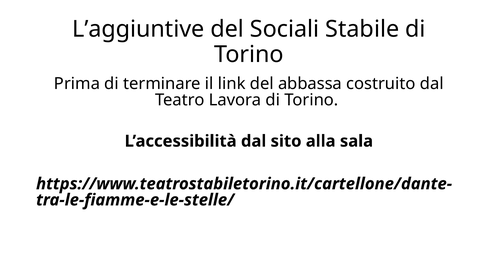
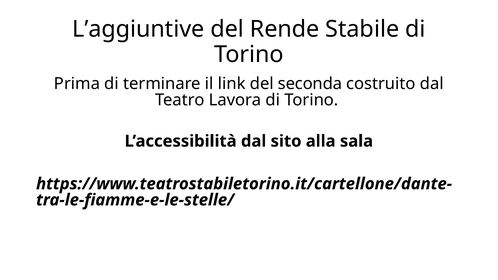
Sociali: Sociali -> Rende (285, 29)
abbassa: abbassa -> seconda (310, 84)
